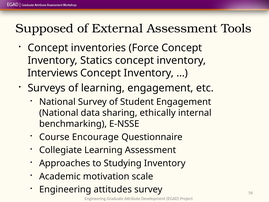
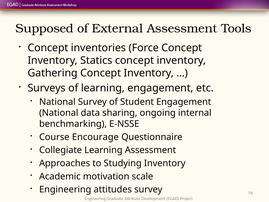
Interviews: Interviews -> Gathering (53, 73)
ethically: ethically -> ongoing (158, 113)
